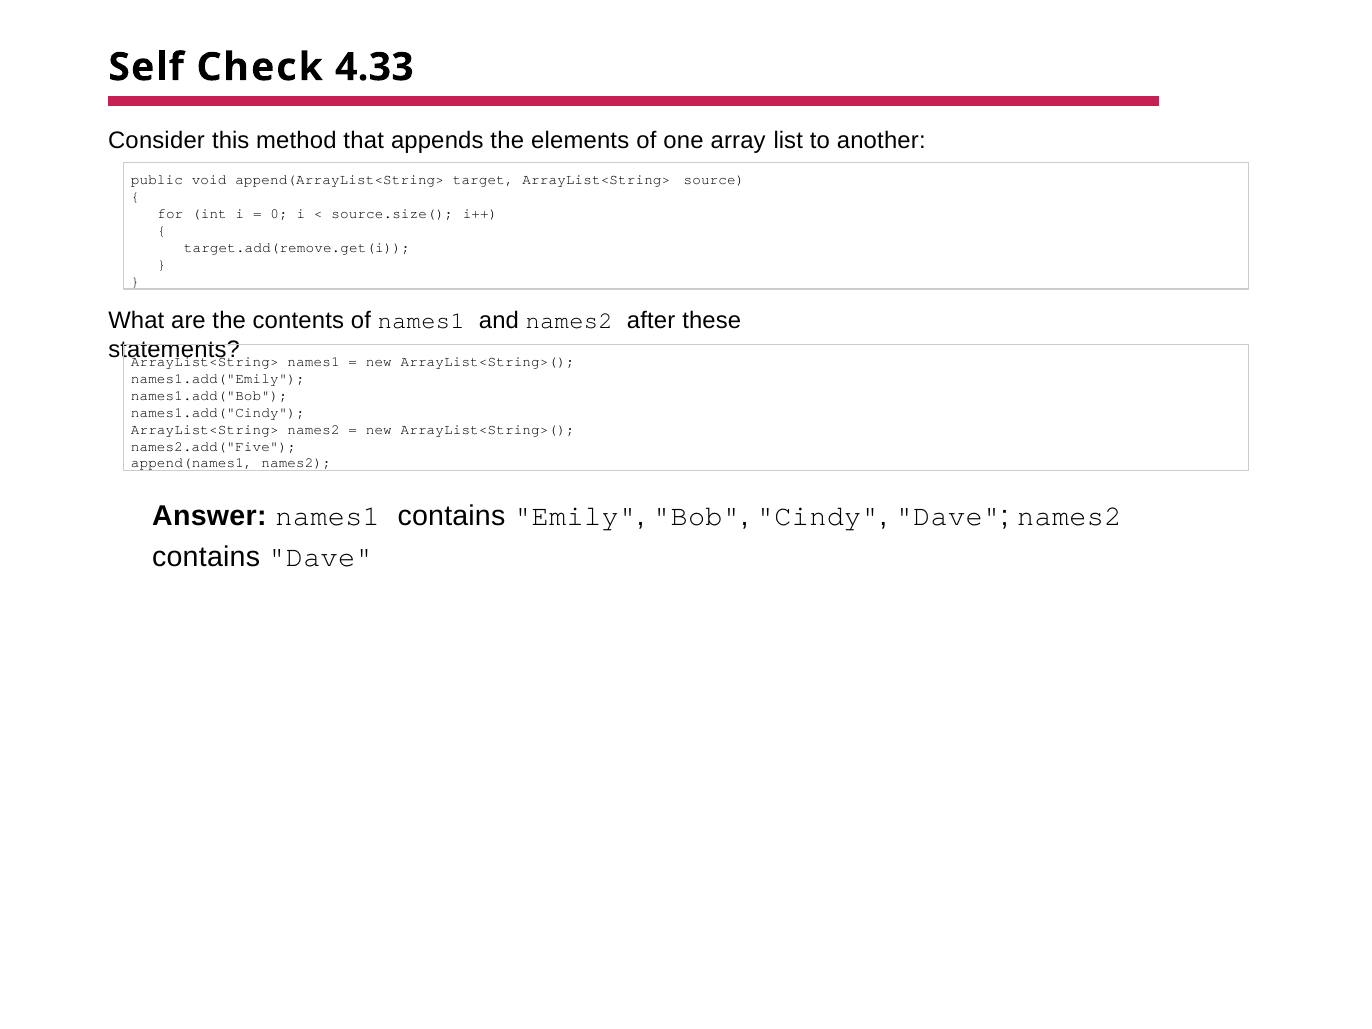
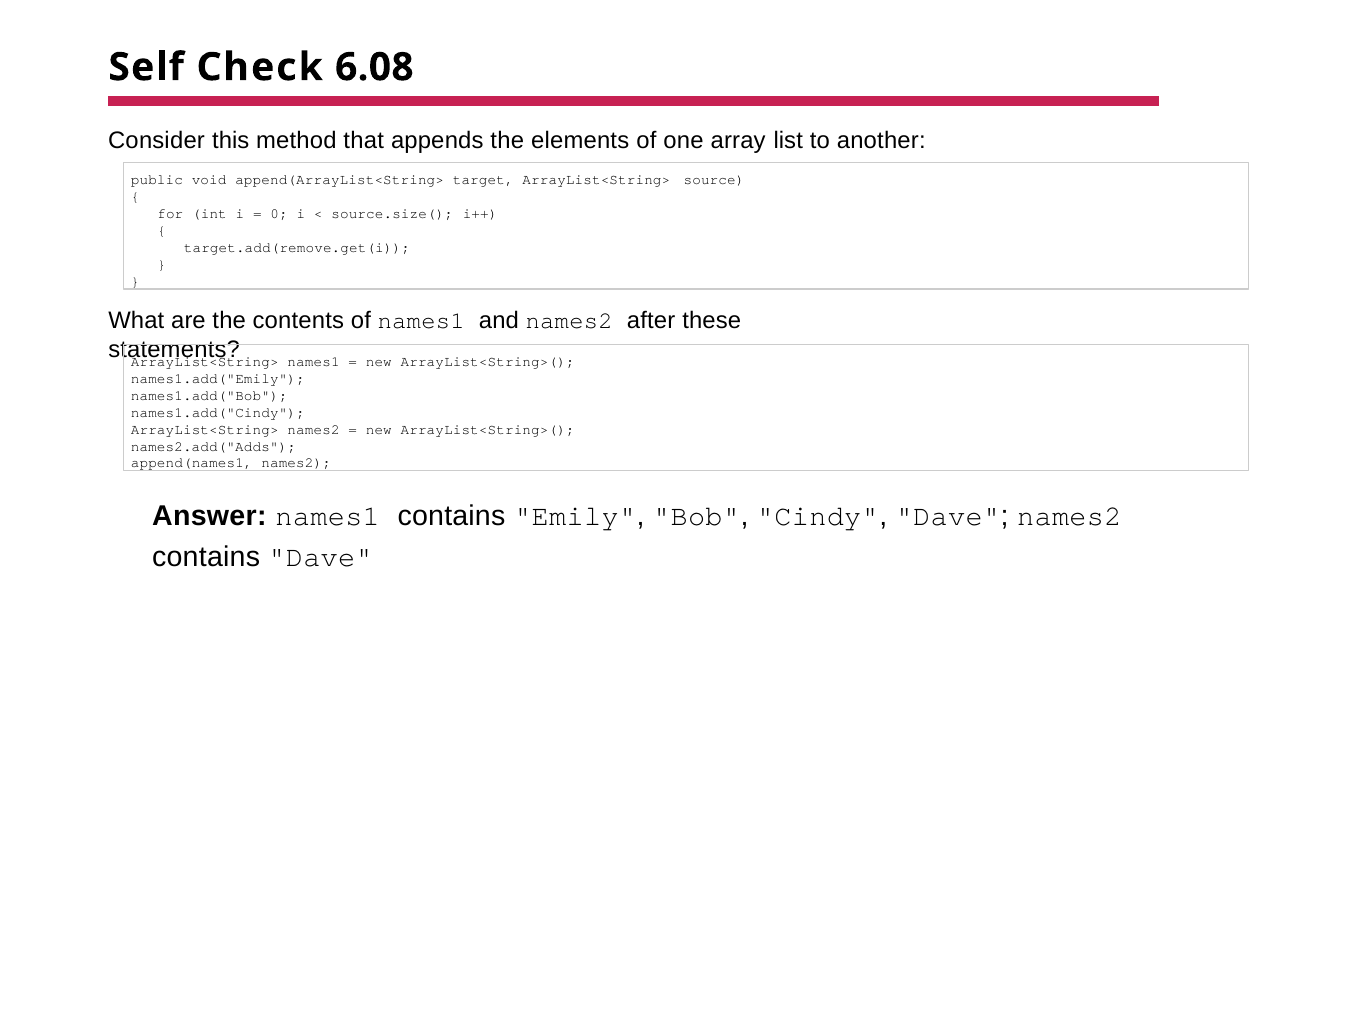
4.33: 4.33 -> 6.08 (374, 67)
names2.add("Five: names2.add("Five -> names2.add("Adds (213, 447)
